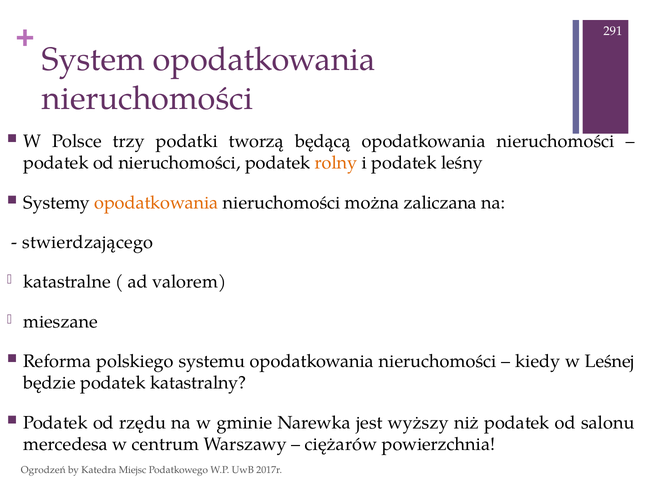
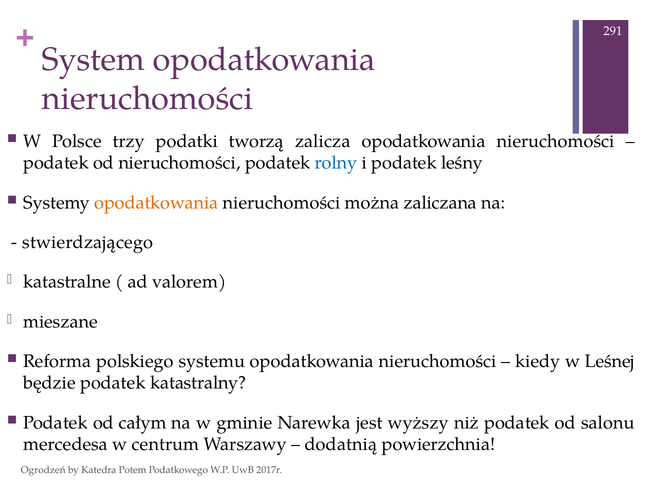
będącą: będącą -> zalicza (323, 141)
rolny colour: orange -> blue (336, 163)
rzędu: rzędu -> całym (143, 423)
ciężarów: ciężarów -> dodatnią (341, 444)
Miejsc: Miejsc -> Potem (133, 470)
